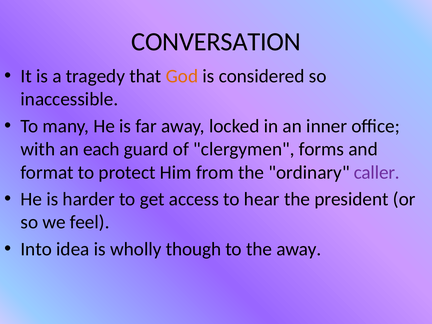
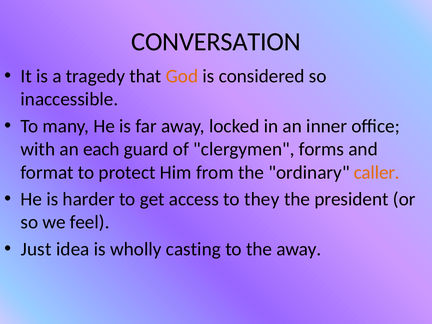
caller colour: purple -> orange (377, 172)
hear: hear -> they (262, 199)
Into: Into -> Just (36, 249)
though: though -> casting (193, 249)
